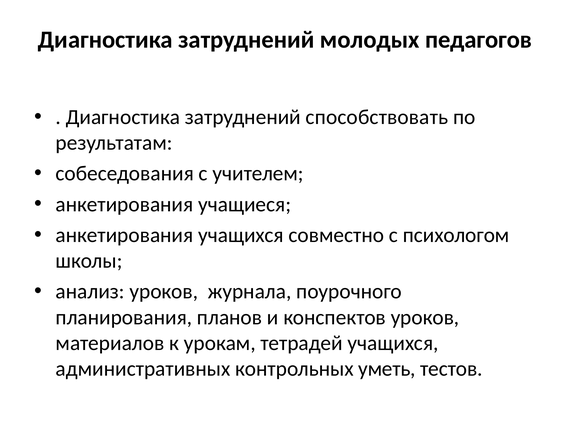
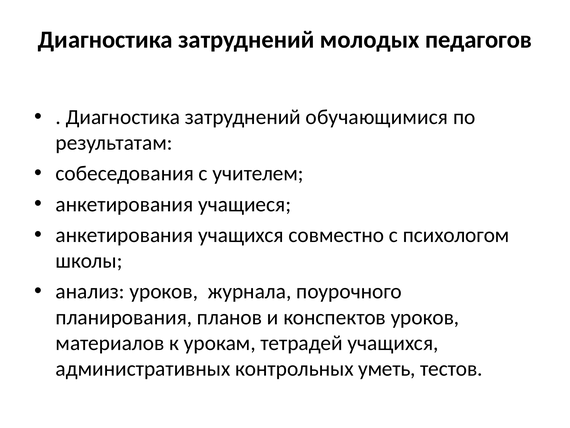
способствовать: способствовать -> обучающимися (377, 117)
